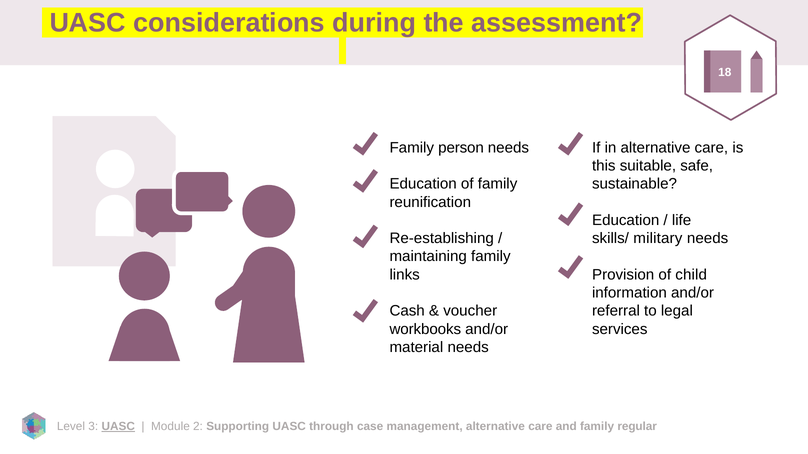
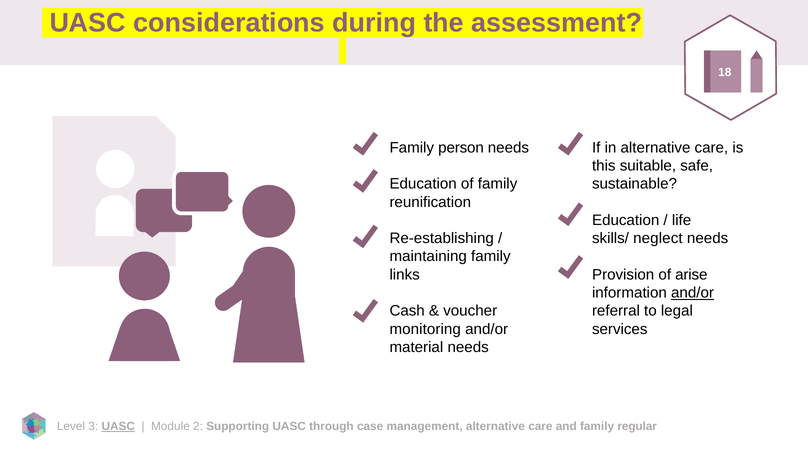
military: military -> neglect (658, 239)
child: child -> arise (691, 275)
and/or underline: none -> present (693, 293)
workbooks: workbooks -> monitoring (425, 329)
